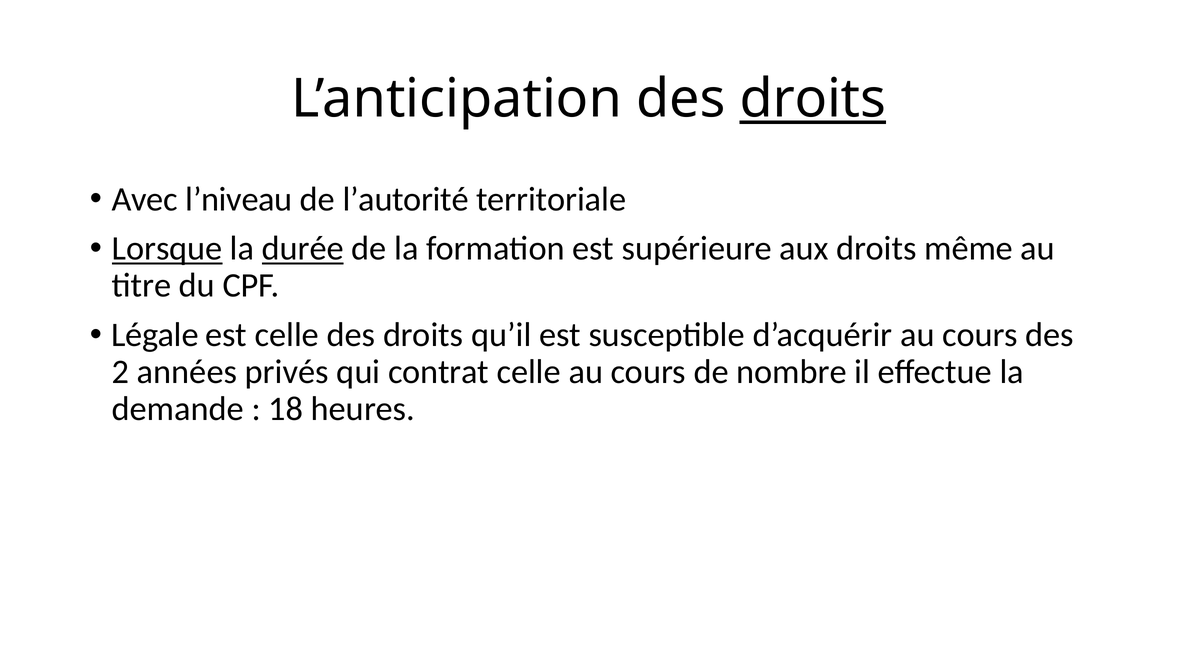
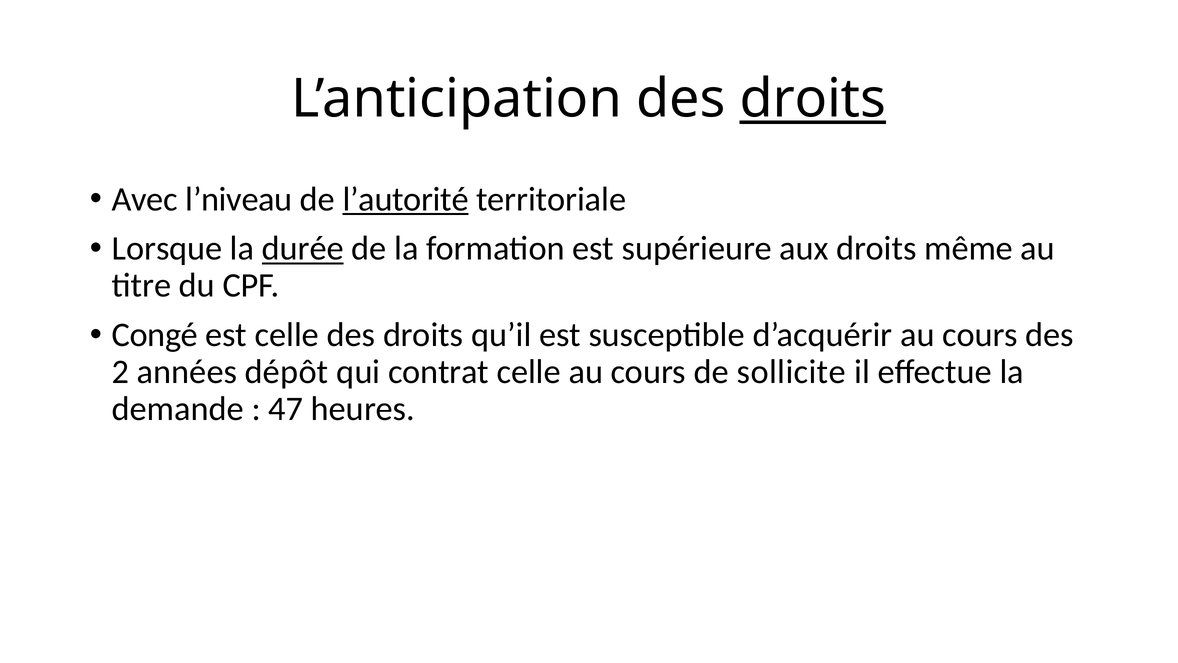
l’autorité underline: none -> present (406, 199)
Lorsque underline: present -> none (167, 248)
Légale: Légale -> Congé (155, 335)
privés: privés -> dépôt (287, 372)
nombre: nombre -> sollicite (791, 372)
18: 18 -> 47 (286, 409)
